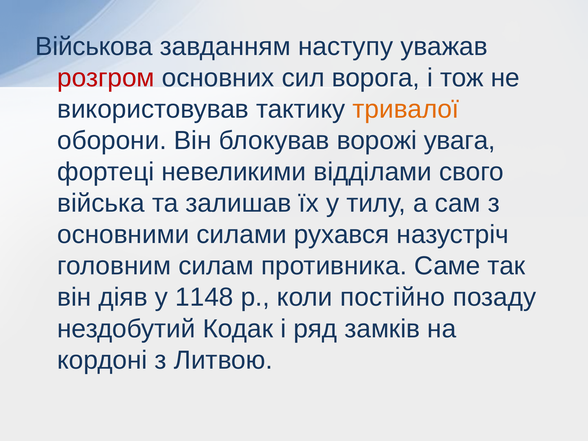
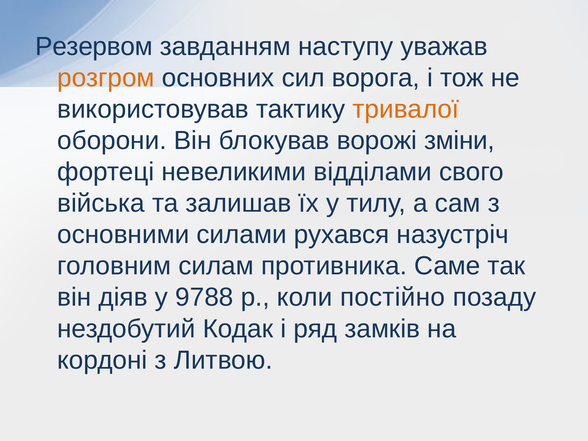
Військова: Військова -> Резервом (94, 46)
розгром colour: red -> orange (106, 78)
увага: увага -> зміни (460, 141)
1148: 1148 -> 9788 (204, 297)
